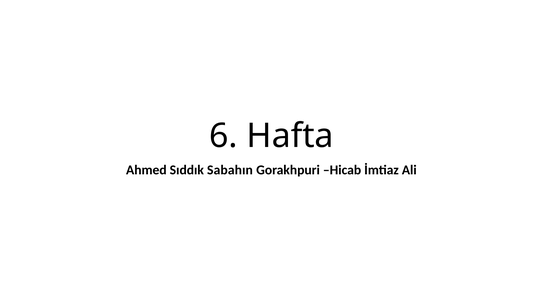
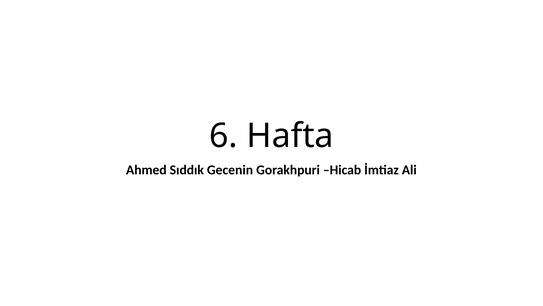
Sabahın: Sabahın -> Gecenin (230, 170)
